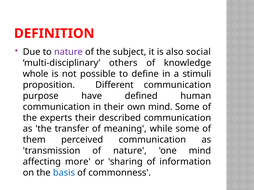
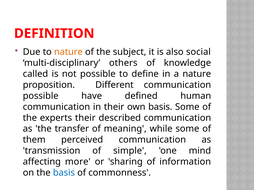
nature colour: purple -> orange (68, 52)
whole: whole -> called (35, 74)
a stimuli: stimuli -> nature (197, 74)
purpose: purpose -> possible (41, 96)
own mind: mind -> basis (160, 107)
of nature: nature -> simple (130, 151)
